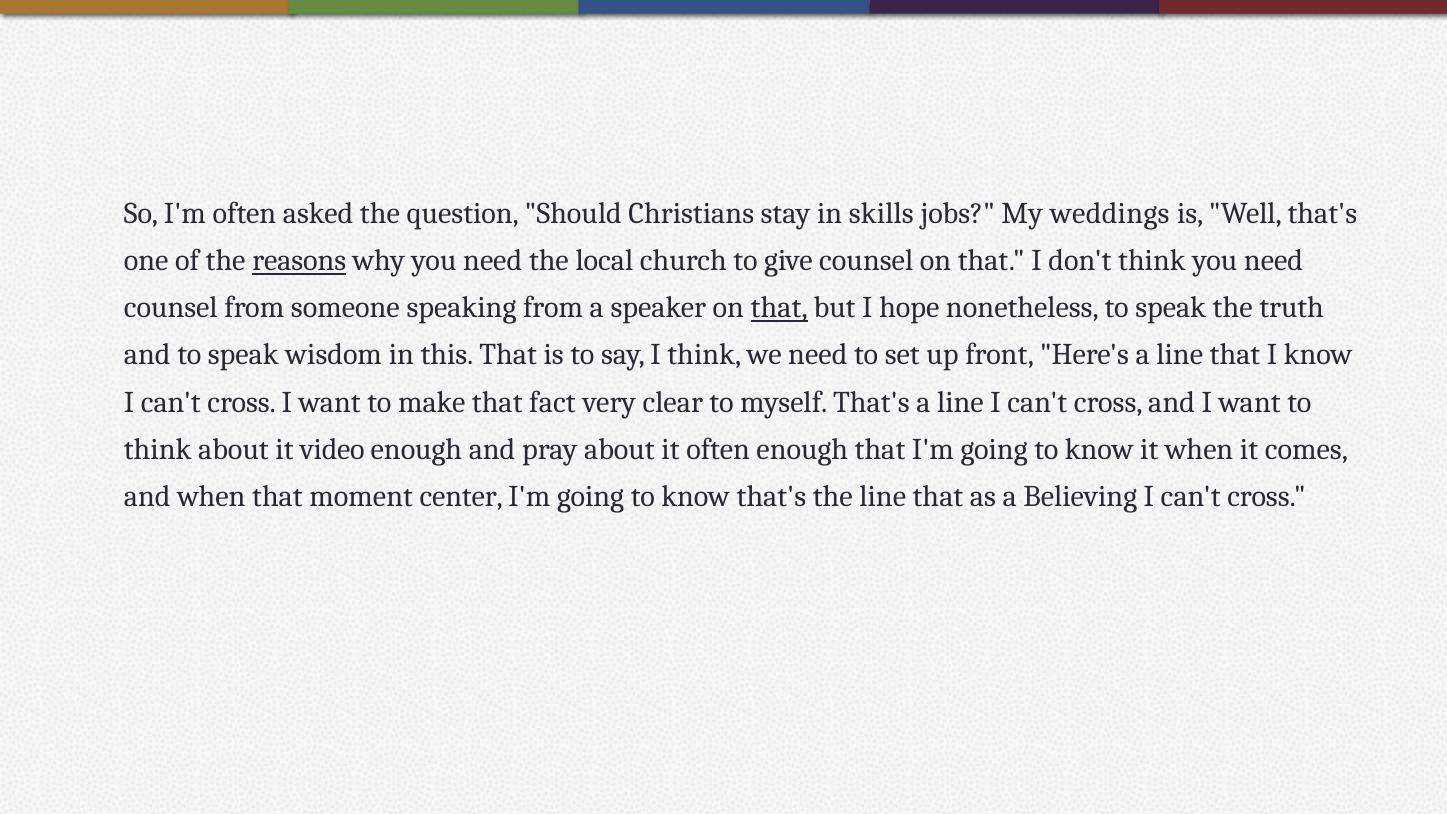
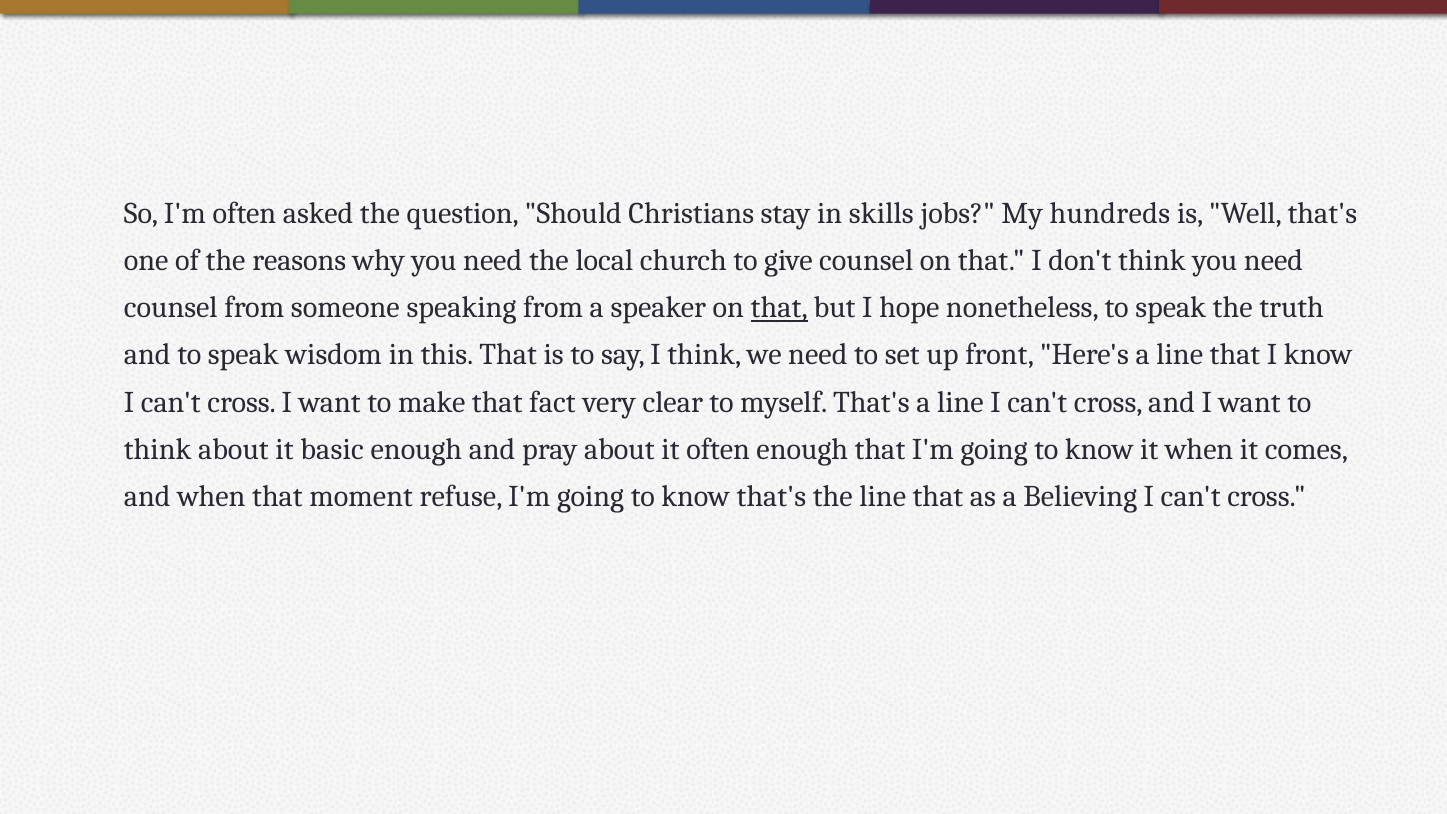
weddings: weddings -> hundreds (1110, 214)
reasons underline: present -> none (299, 261)
video: video -> basic (332, 449)
center: center -> refuse (461, 496)
